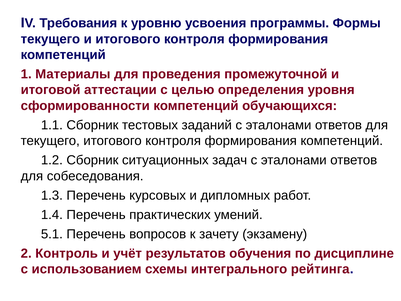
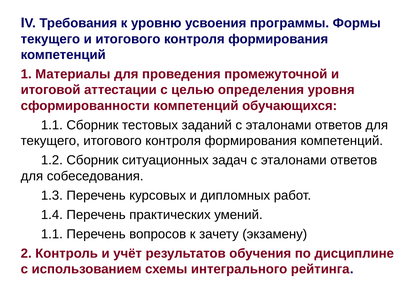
5.1: 5.1 -> 1.1 (52, 234)
